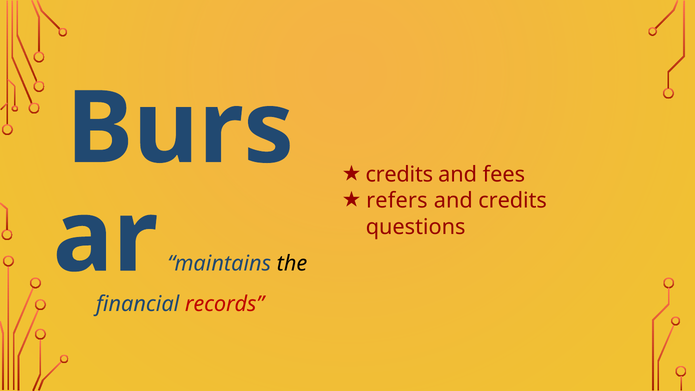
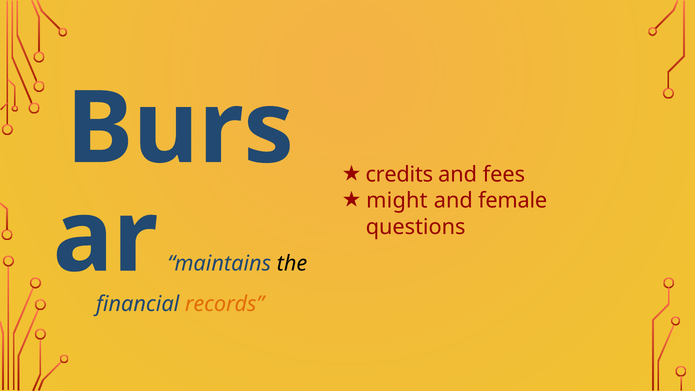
refers: refers -> might (397, 201)
and credits: credits -> female (513, 201)
records colour: red -> orange (225, 304)
